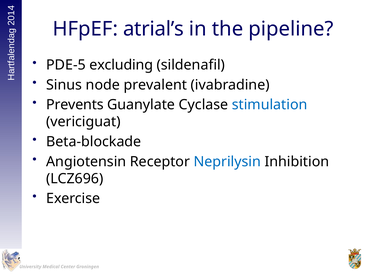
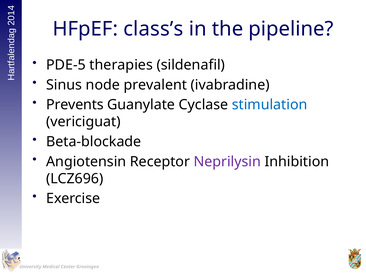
atrial’s: atrial’s -> class’s (153, 29)
excluding: excluding -> therapies (121, 65)
Neprilysin colour: blue -> purple (227, 162)
